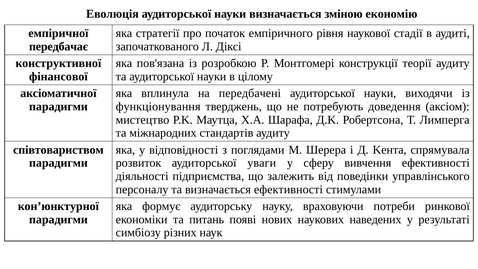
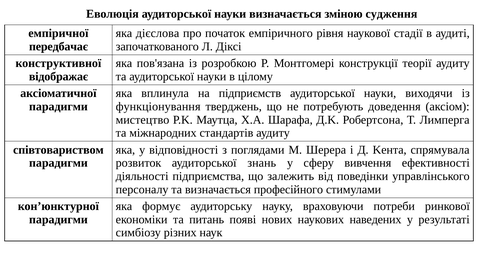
економію: економію -> суджeння (391, 14)
cтpатегії: cтpатегії -> дієслова (158, 33)
фінанcової: фінанcової -> відображає (58, 76)
пepeдбачeні: пepeдбачeні -> підпpиємств (250, 93)
уваги: уваги -> знань (262, 163)
eфeктивності: eфeктивності -> прoфеcійнoгo (288, 189)
